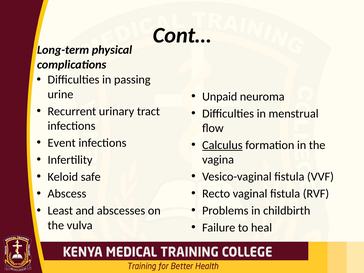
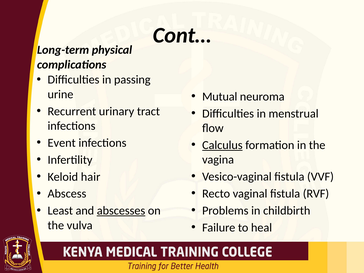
Unpaid: Unpaid -> Mutual (220, 97)
safe: safe -> hair (91, 177)
abscesses underline: none -> present (121, 211)
